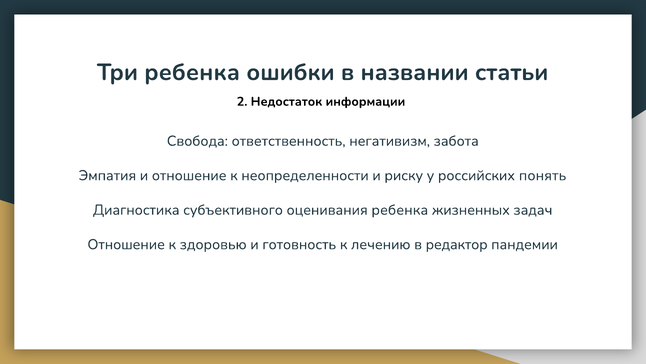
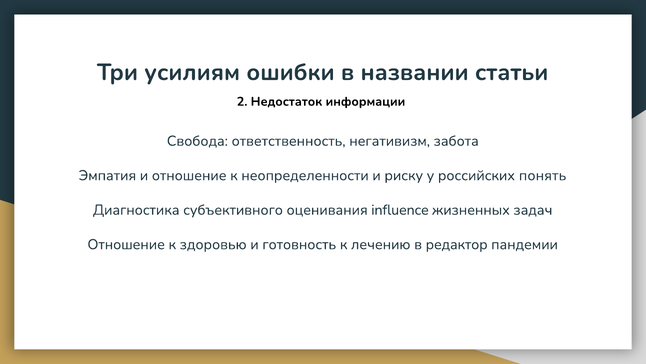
Три ребенка: ребенка -> усилиям (192, 72)
оценивания ребенка: ребенка -> influence (400, 210)
